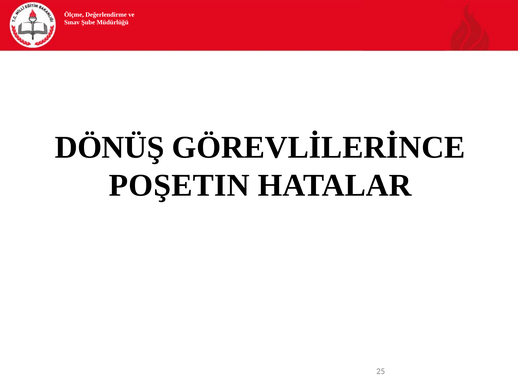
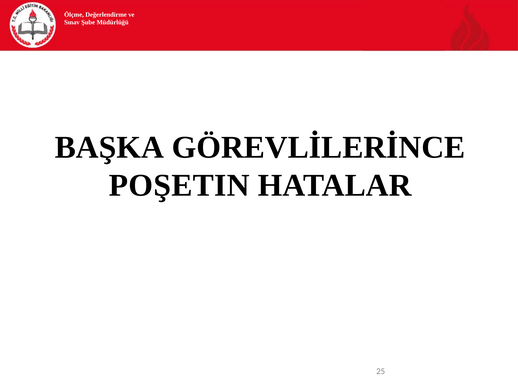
DÖNÜŞ: DÖNÜŞ -> BAŞKA (109, 147)
